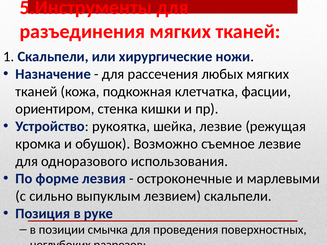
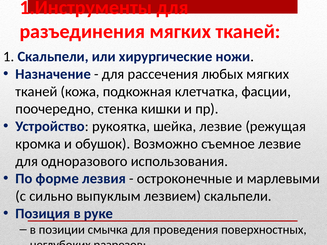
5.Инструменты: 5.Инструменты -> 1.Инструменты (86, 8)
ориентиром: ориентиром -> поочередно (55, 109)
